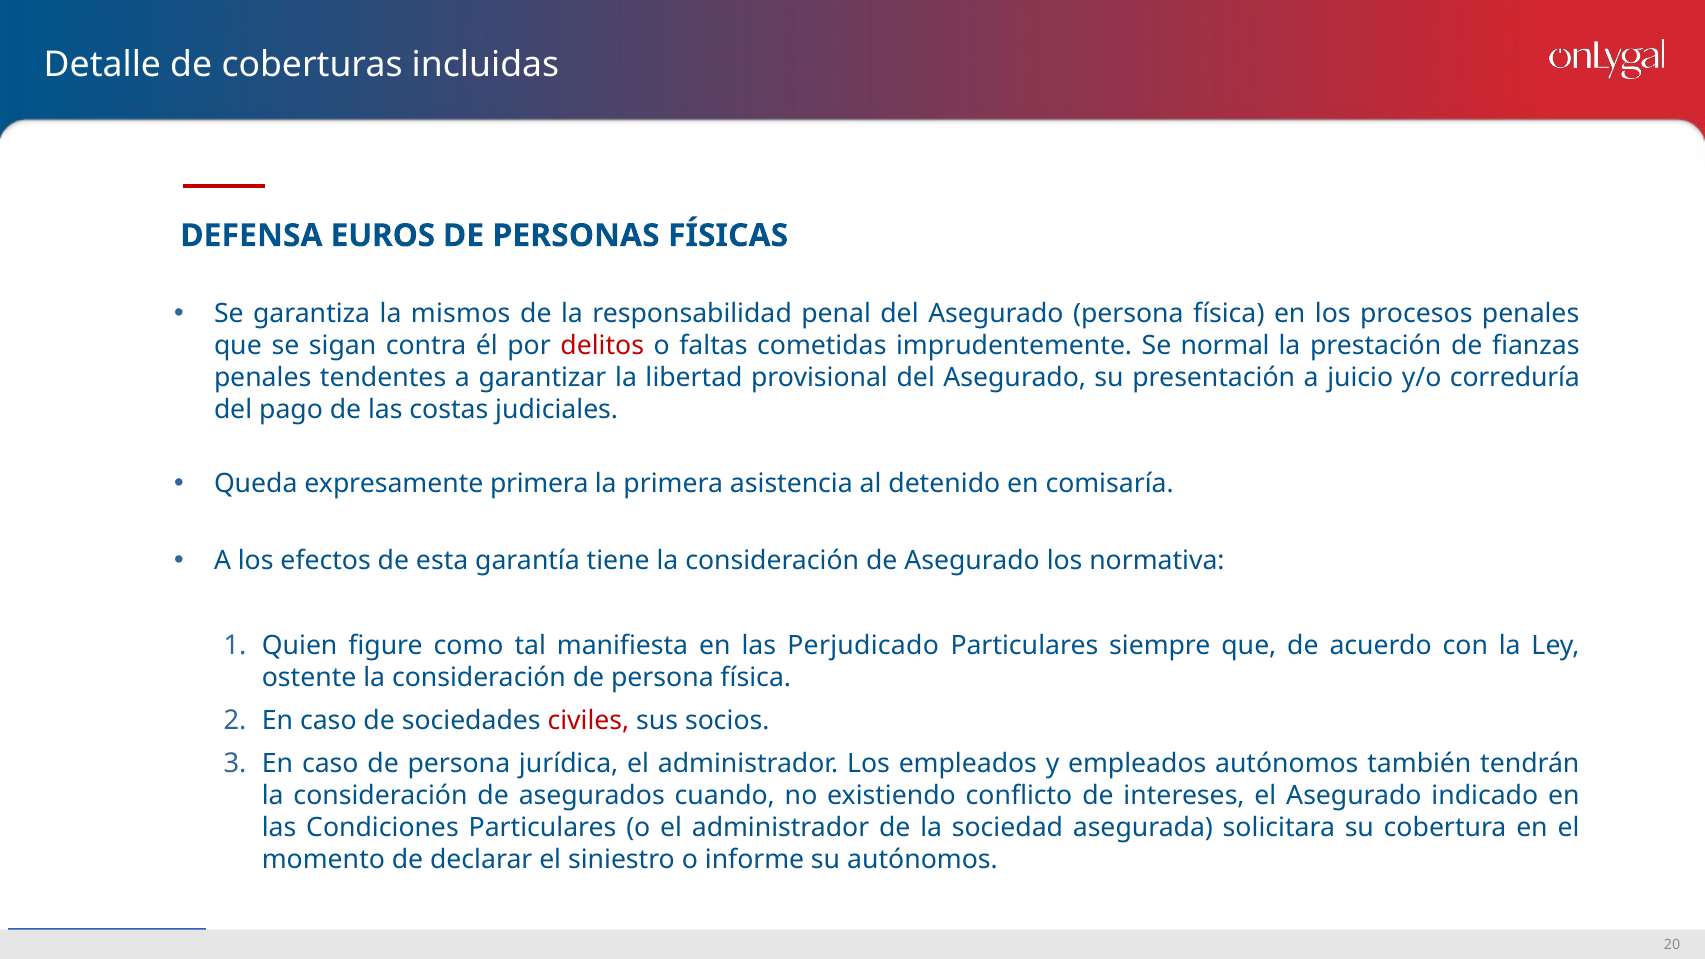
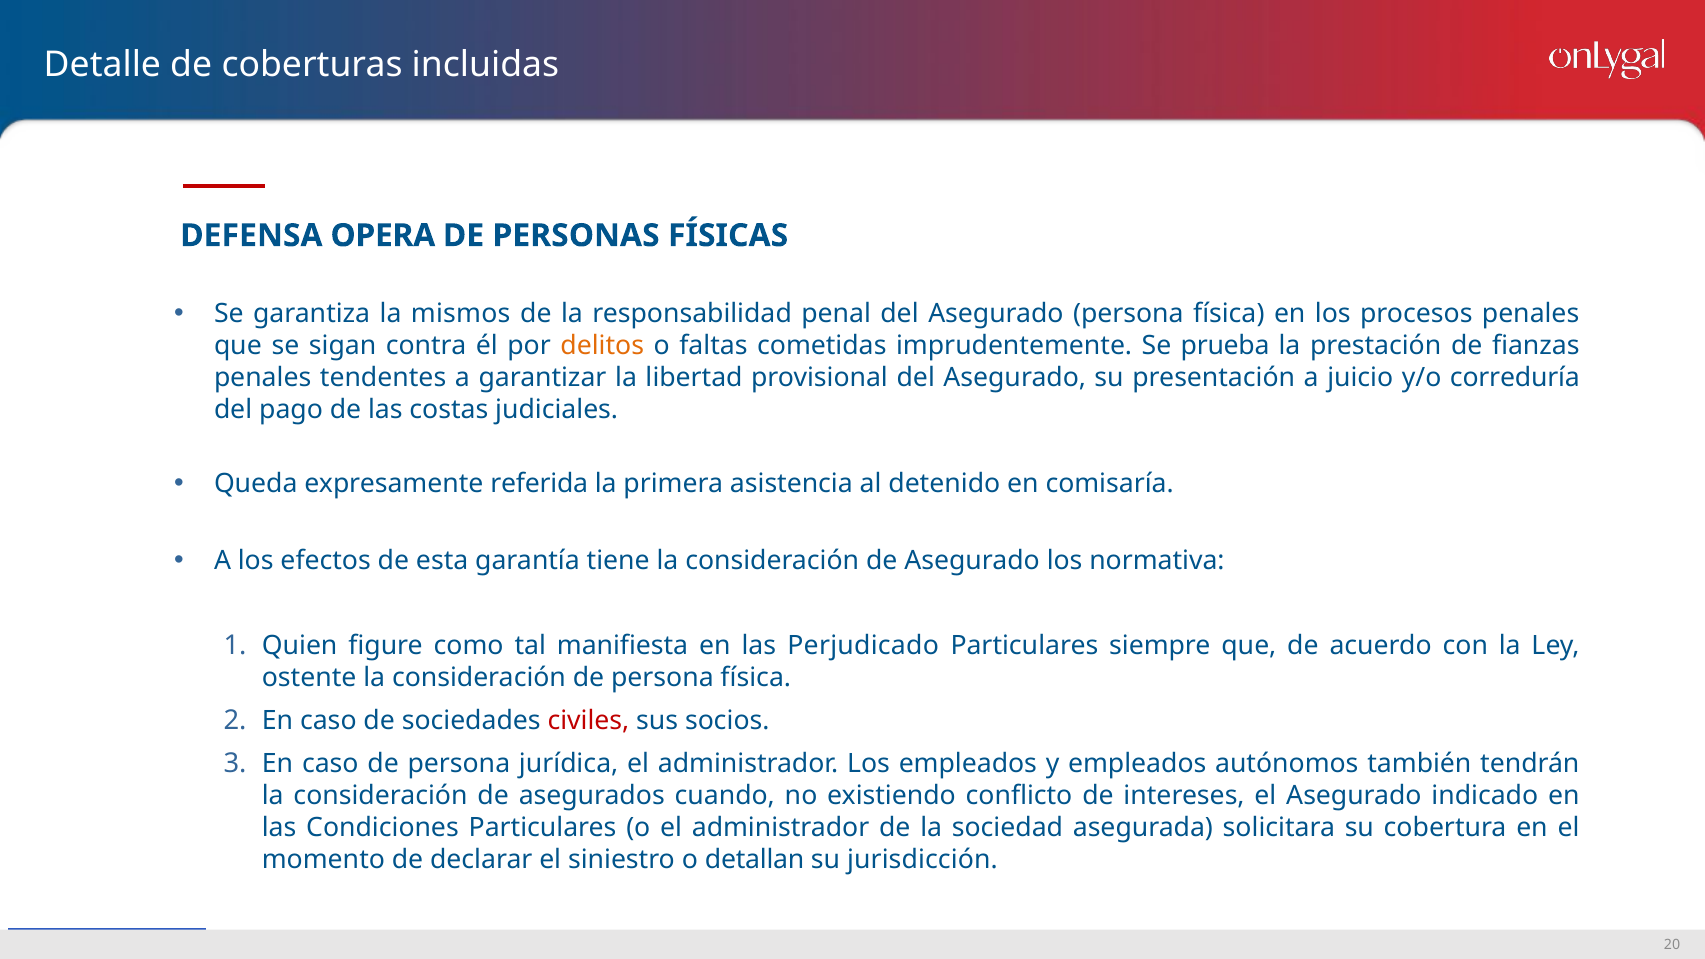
EUROS: EUROS -> OPERA (383, 236)
delitos colour: red -> orange (602, 345)
normal: normal -> prueba (1225, 345)
expresamente primera: primera -> referida (539, 484)
informe: informe -> detallan (755, 859)
su autónomos: autónomos -> jurisdicción (922, 859)
